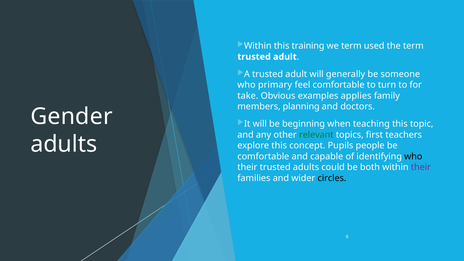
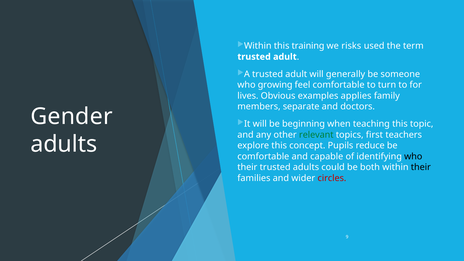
we term: term -> risks (351, 46)
primary: primary -> growing (275, 85)
take: take -> lives (248, 96)
planning: planning -> separate (301, 107)
people: people -> reduce (370, 146)
their colour: purple -> black (421, 167)
circles colour: black -> red (332, 178)
